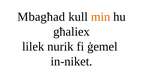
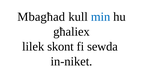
min colour: orange -> blue (101, 17)
nurik: nurik -> skont (60, 47)
ġemel: ġemel -> sewda (102, 47)
